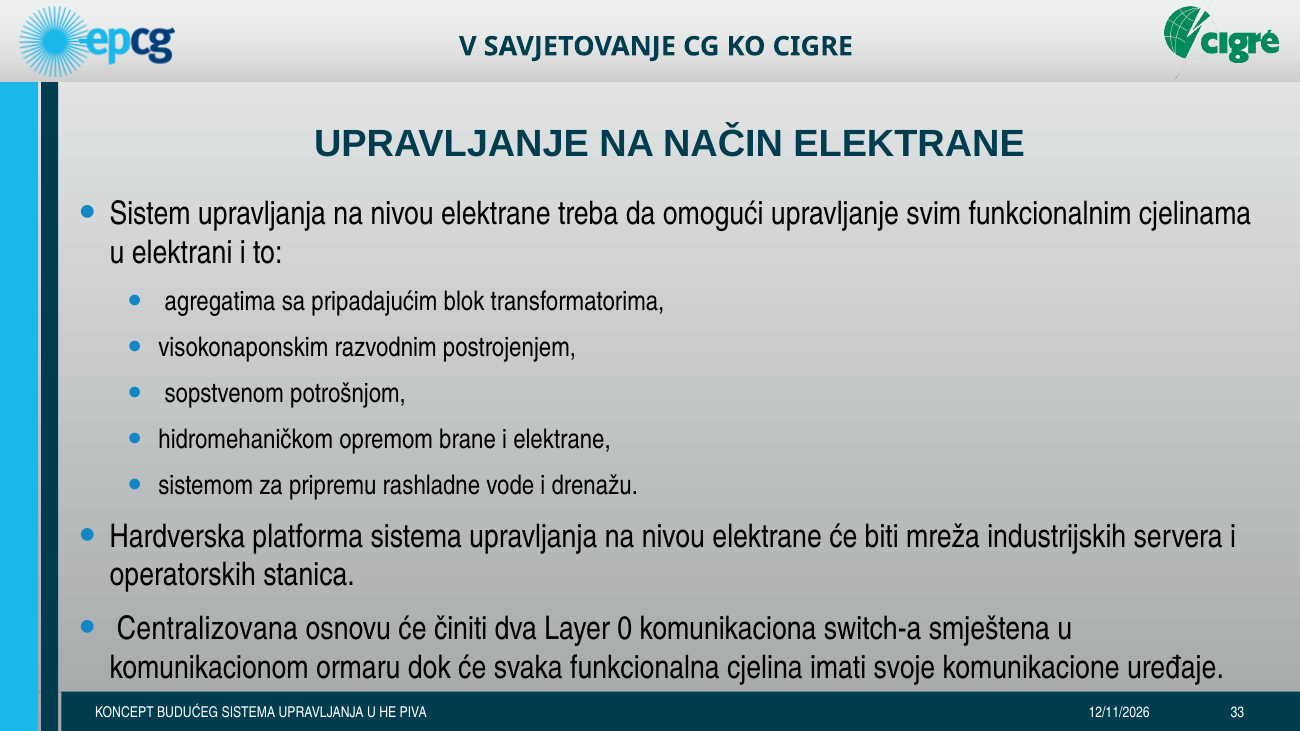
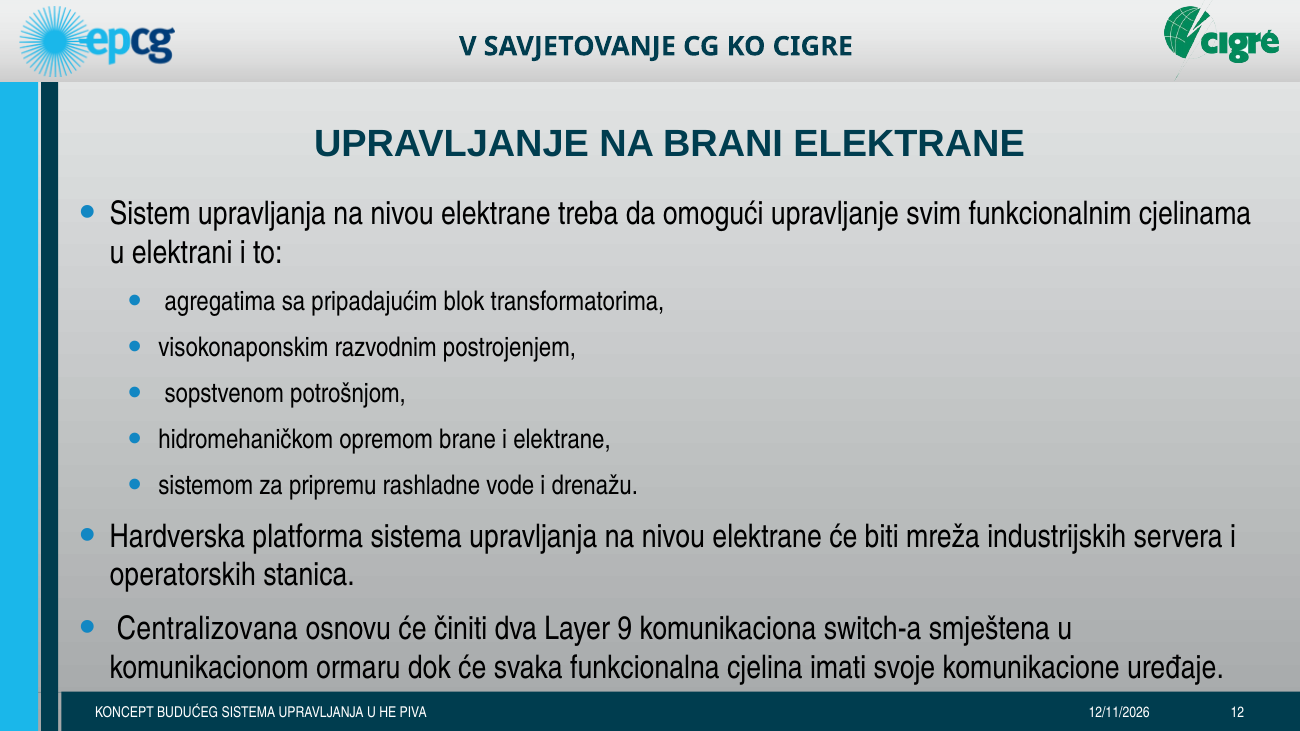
NAČIN: NAČIN -> BRANI (723, 144)
0: 0 -> 9 (625, 629)
33: 33 -> 12 (1237, 713)
